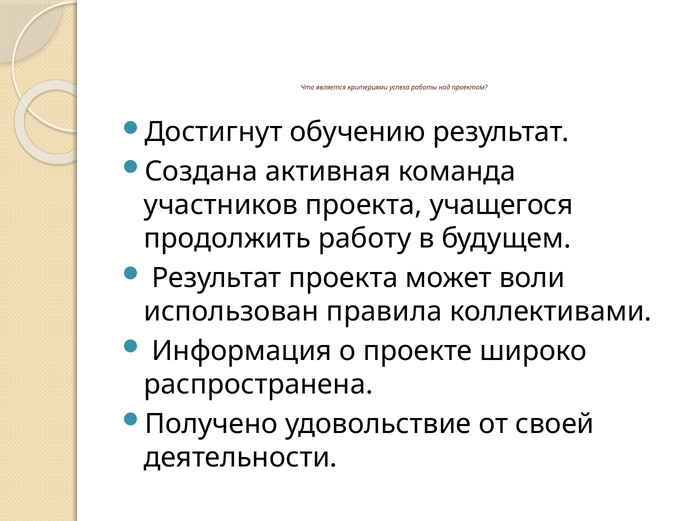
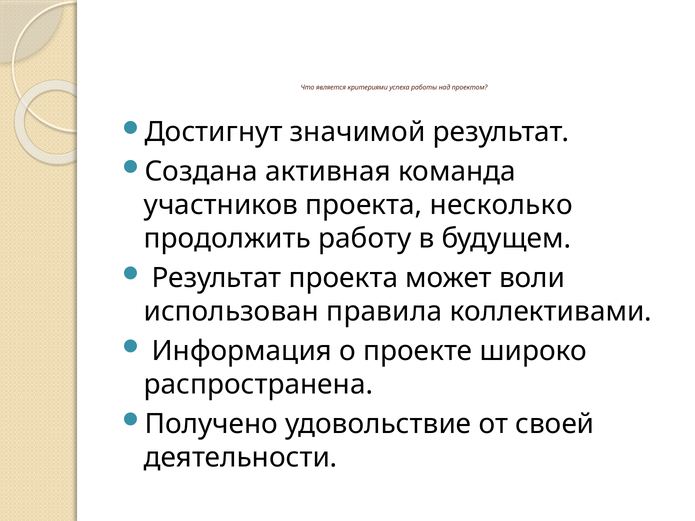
обучению: обучению -> значимой (358, 132)
учащегося: учащегося -> несколько (501, 205)
